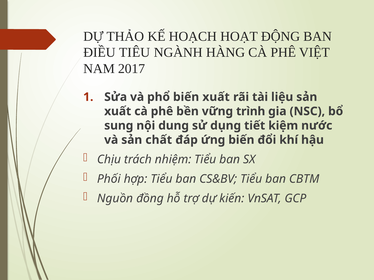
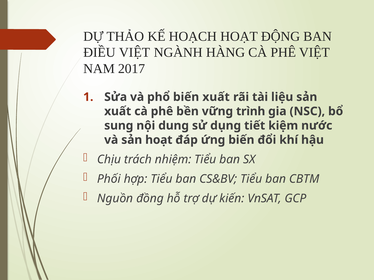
ĐIỀU TIÊU: TIÊU -> VIỆT (135, 53)
sản chất: chất -> hoạt (159, 140)
